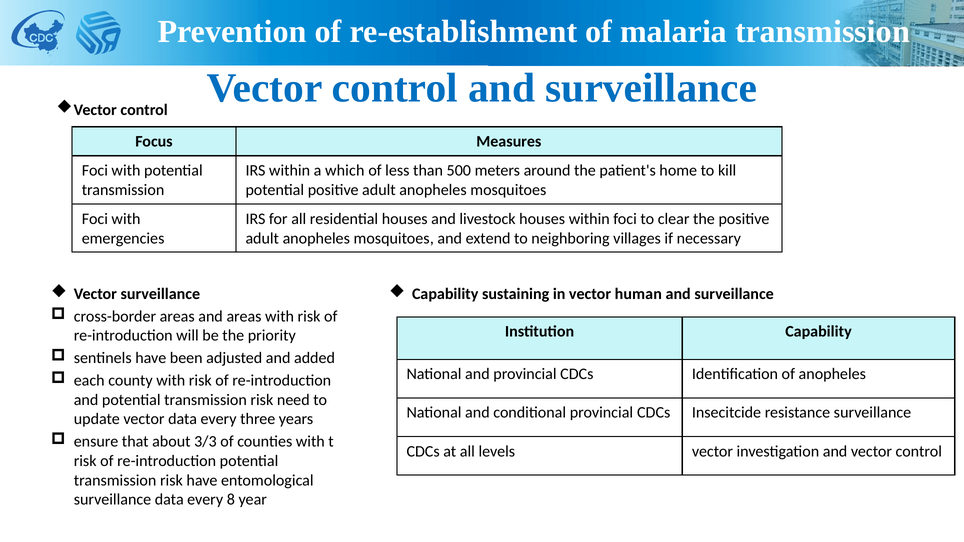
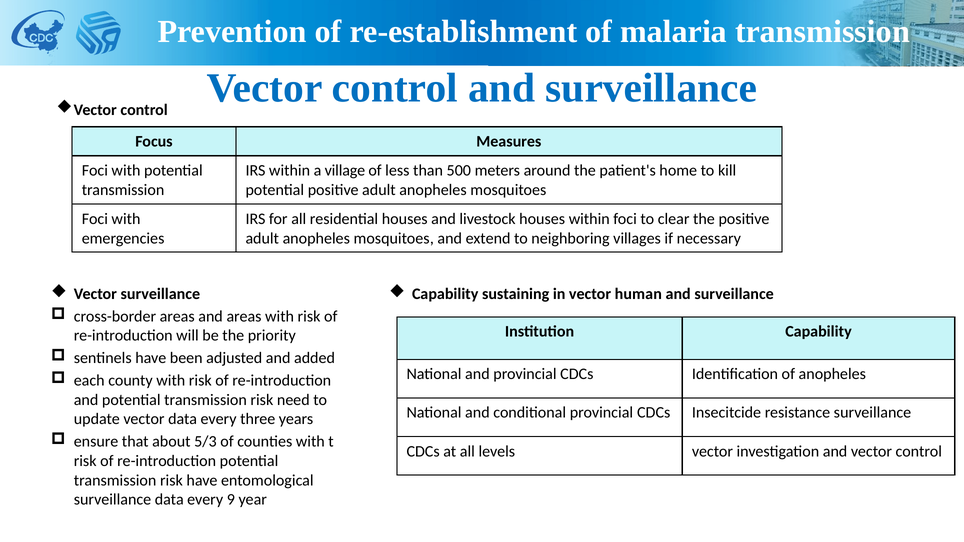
which: which -> village (345, 171)
3/3: 3/3 -> 5/3 (205, 442)
8: 8 -> 9 (231, 500)
